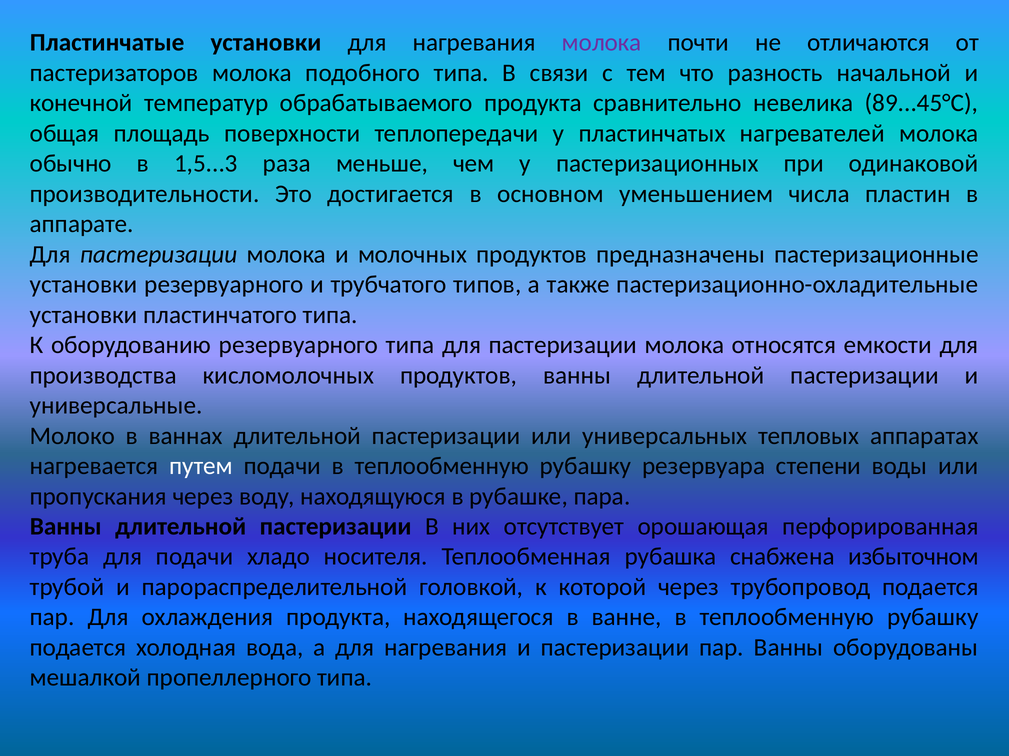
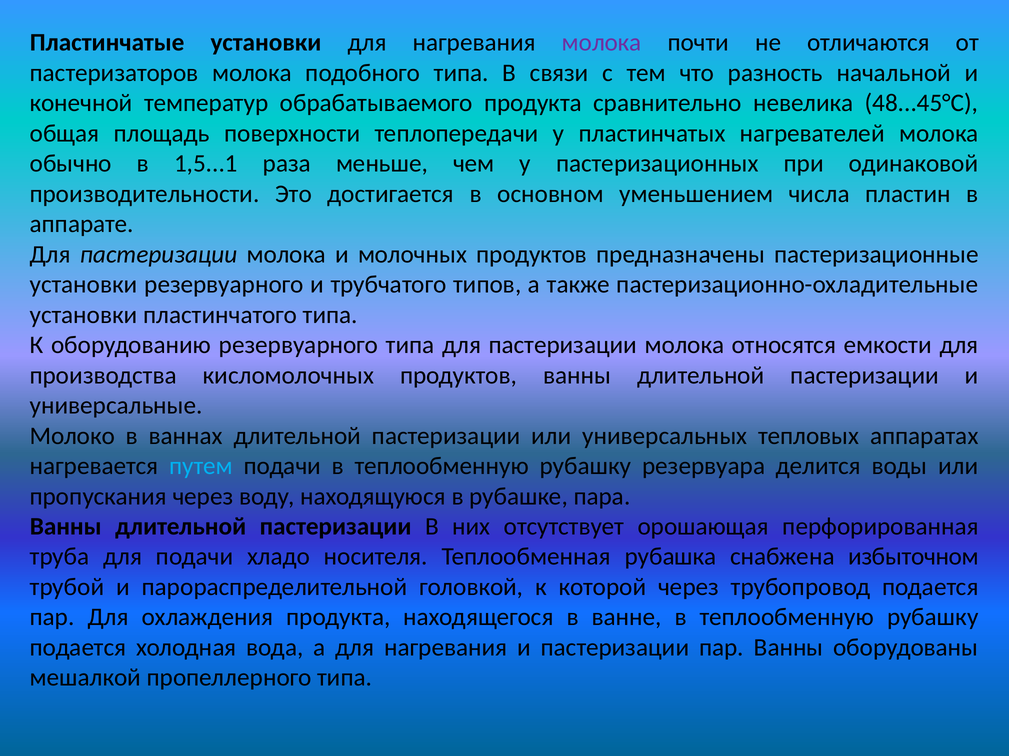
89...45°С: 89...45°С -> 48...45°С (921, 103)
1,5...3: 1,5...3 -> 1,5...1 (206, 164)
путем colour: white -> light blue (201, 466)
степени: степени -> делится (818, 466)
